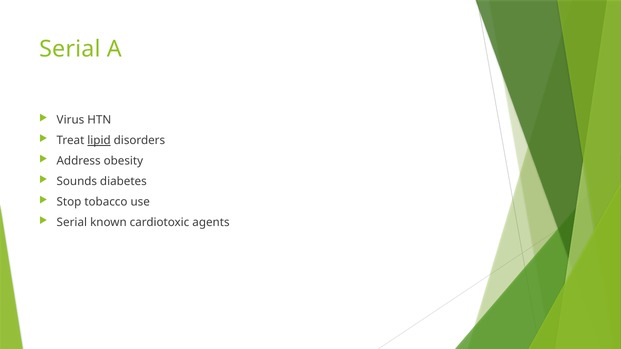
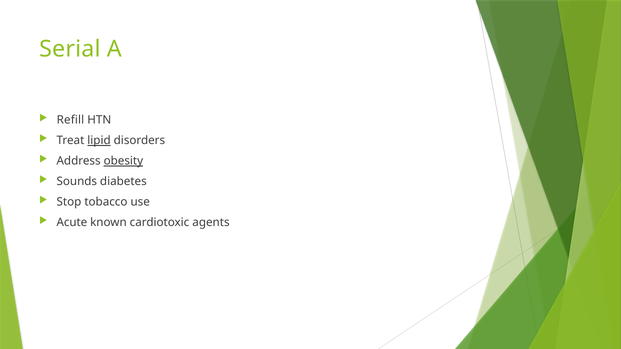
Virus: Virus -> Refill (70, 120)
obesity underline: none -> present (123, 161)
Serial: Serial -> Acute (72, 222)
